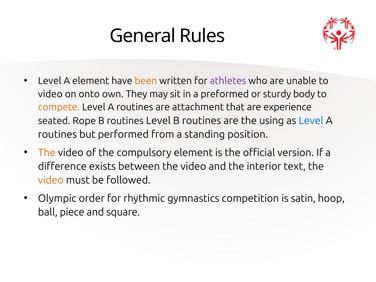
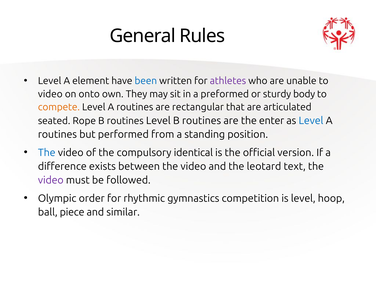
been colour: orange -> blue (146, 81)
attachment: attachment -> rectangular (198, 107)
experience: experience -> articulated (287, 107)
using: using -> enter (272, 121)
The colour: orange -> blue (47, 153)
compulsory element: element -> identical (193, 153)
interior: interior -> leotard (264, 166)
video colour: orange -> purple (51, 180)
is satin: satin -> level (303, 198)
square: square -> similar (123, 212)
